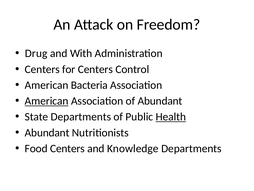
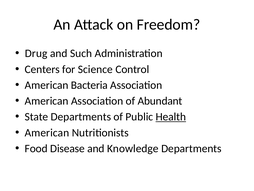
With: With -> Such (81, 53)
for Centers: Centers -> Science (95, 69)
American underline: present -> none (47, 101)
Abundant: Abundant -> American (47, 132)
Food Centers: Centers -> Disease (67, 148)
